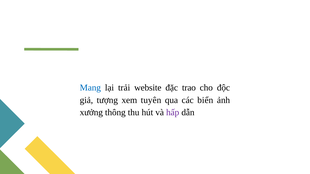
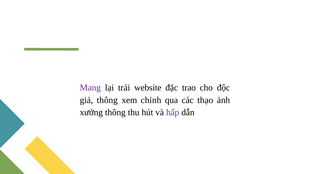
Mang colour: blue -> purple (90, 88)
giả tượng: tượng -> thông (107, 100)
tuyên: tuyên -> chỉnh (151, 100)
biển: biển -> thạo (205, 100)
